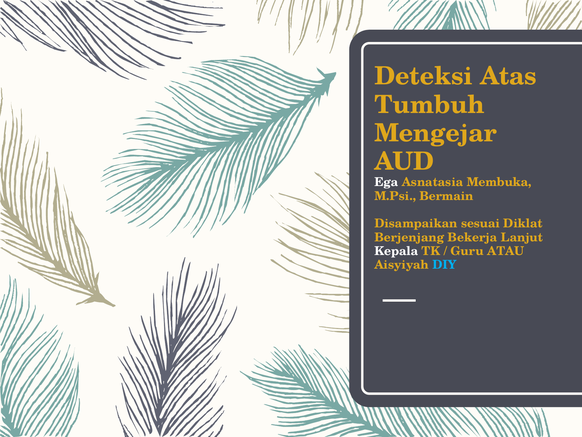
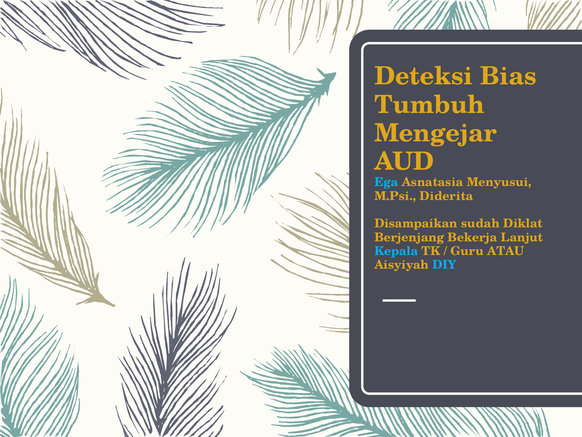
Atas: Atas -> Bias (508, 76)
Ega colour: white -> light blue (386, 182)
Membuka: Membuka -> Menyusui (499, 182)
Bermain: Bermain -> Diderita (446, 196)
sesuai: sesuai -> sudah (480, 223)
Kepala colour: white -> light blue (396, 251)
